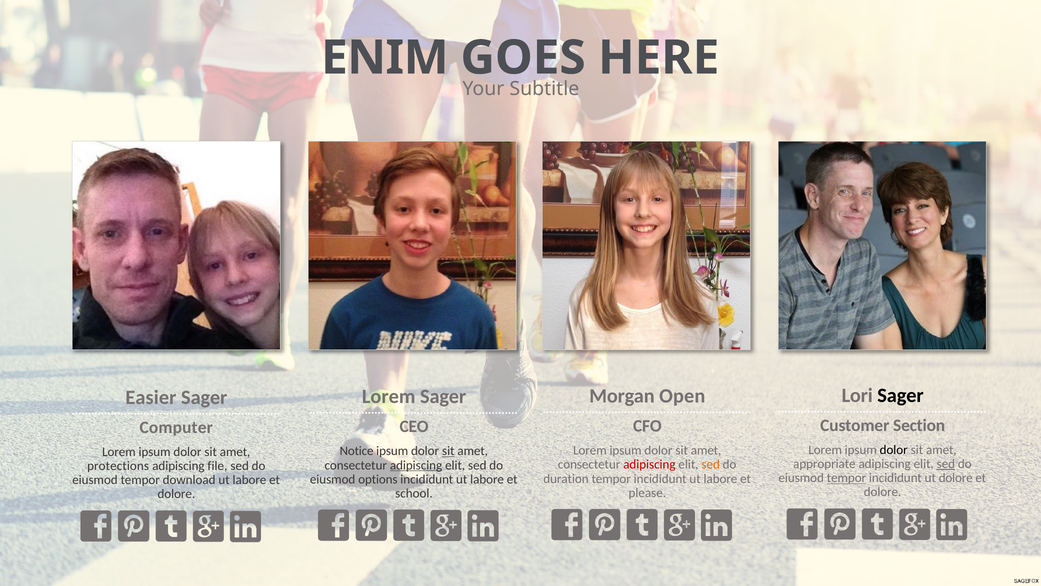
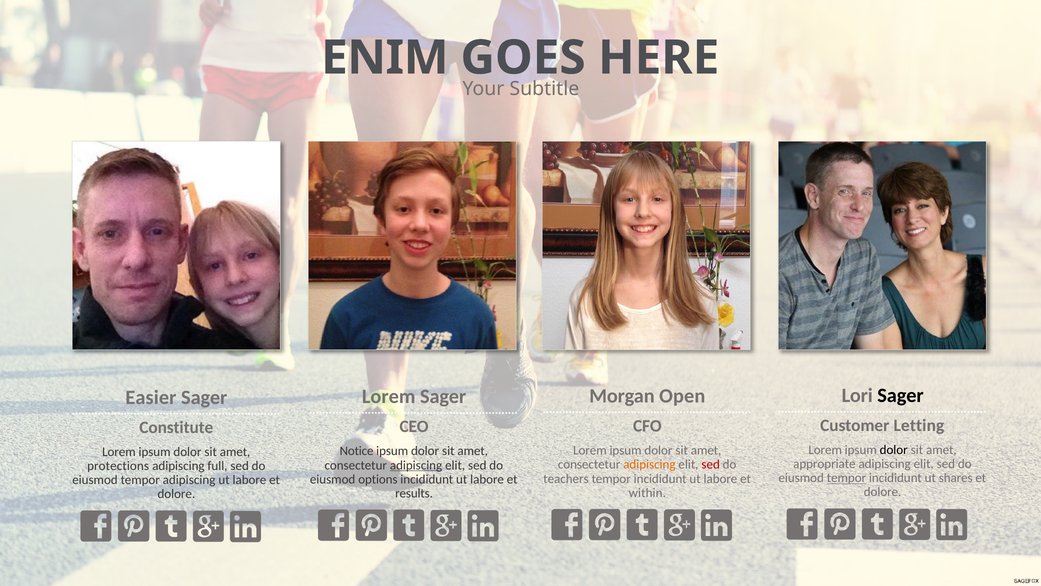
Section: Section -> Letting (919, 425)
Computer: Computer -> Constitute (176, 427)
sit underline: present -> none (448, 451)
sed underline: present -> none (946, 464)
adipiscing colour: red -> orange (649, 464)
sed colour: orange -> red (711, 464)
file: file -> full (217, 466)
ut dolore: dolore -> shares (956, 478)
duration: duration -> teachers (566, 478)
tempor download: download -> adipiscing (189, 480)
please: please -> within (647, 492)
school: school -> results (414, 493)
